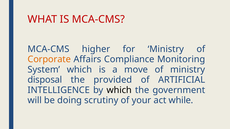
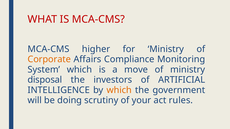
provided: provided -> investors (113, 80)
which colour: black -> orange (119, 90)
while: while -> rules (181, 101)
